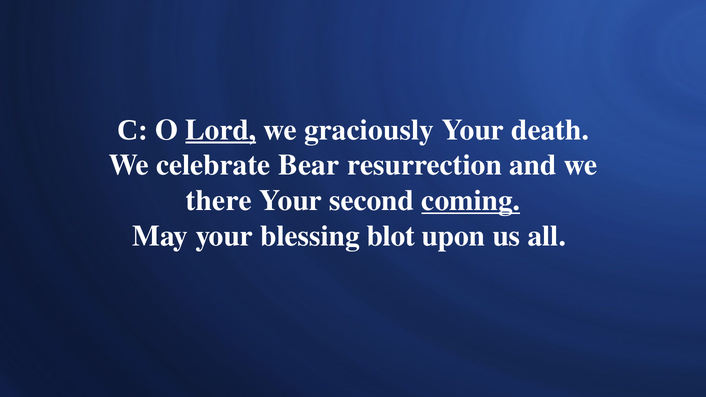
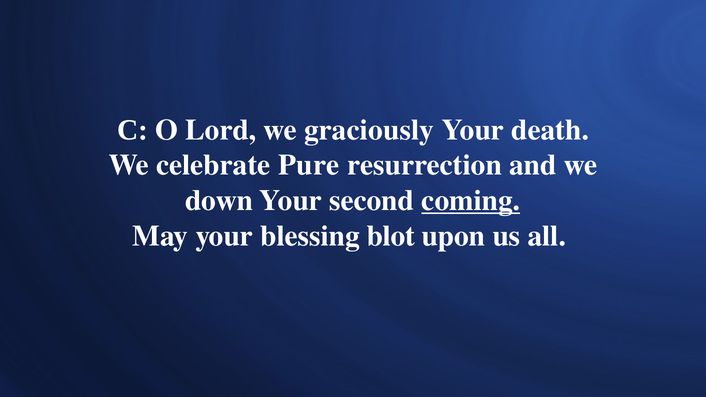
Lord underline: present -> none (221, 130)
Bear: Bear -> Pure (309, 165)
there: there -> down (219, 201)
